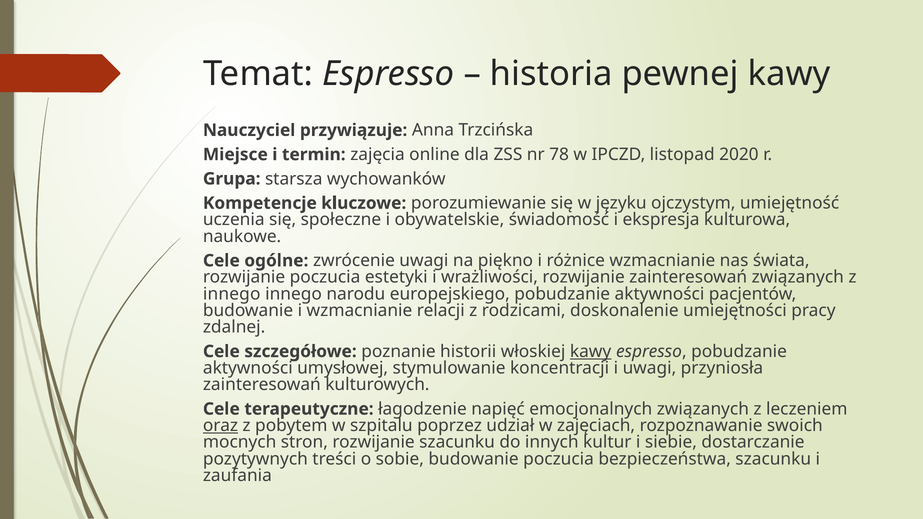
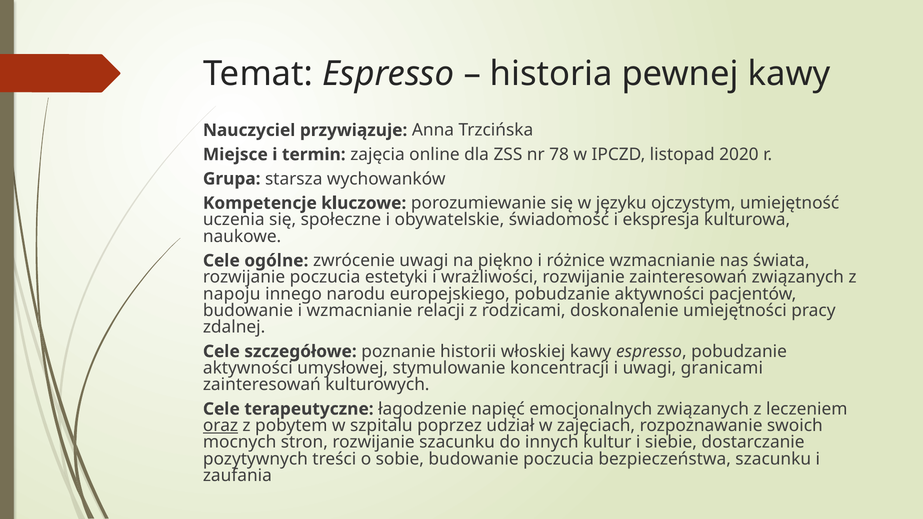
innego: innego -> napoju (232, 294)
kawy underline: present -> none (591, 352)
przyniosła: przyniosła -> granicami (722, 368)
